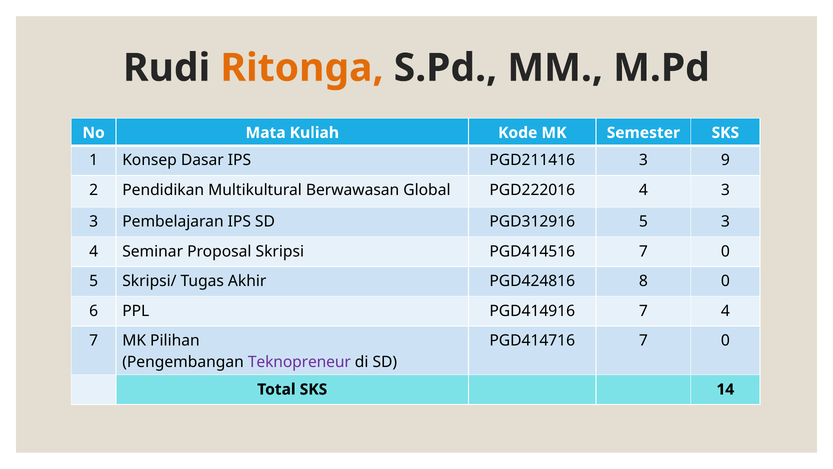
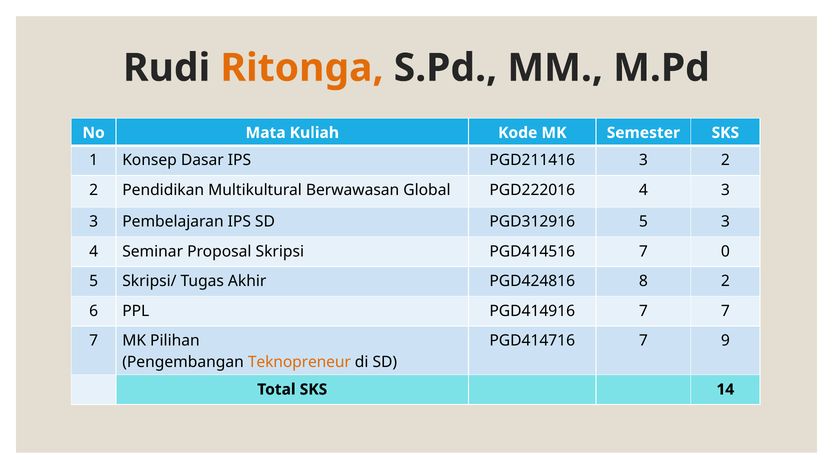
3 9: 9 -> 2 (725, 160)
8 0: 0 -> 2 (725, 281)
PGD414916 7 4: 4 -> 7 (725, 311)
PGD414716 7 0: 0 -> 9 (725, 340)
Teknopreneur colour: purple -> orange (299, 362)
